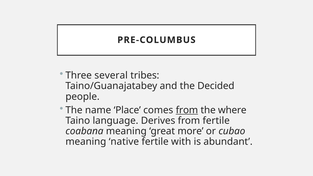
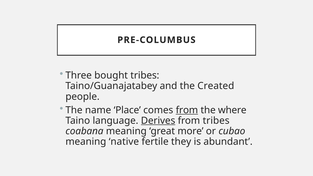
several: several -> bought (111, 75)
Decided: Decided -> Created (216, 86)
Derives underline: none -> present (158, 121)
from fertile: fertile -> tribes (216, 121)
with: with -> they (181, 142)
